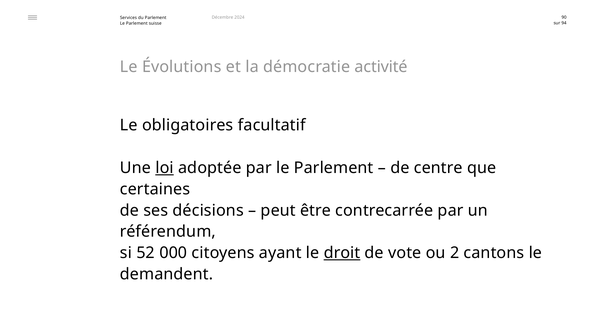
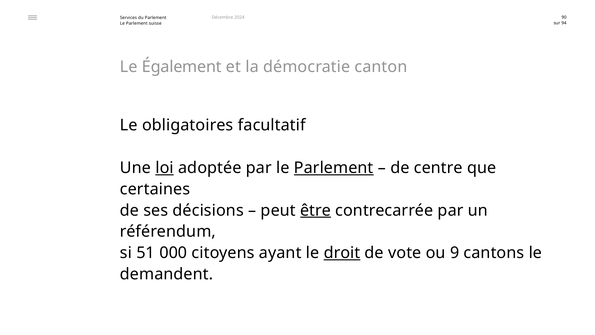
Évolutions: Évolutions -> Également (182, 67)
activité: activité -> canton (381, 67)
Parlement underline: none -> present (334, 168)
être underline: none -> present (316, 210)
52: 52 -> 51 (146, 253)
2: 2 -> 9 (455, 253)
